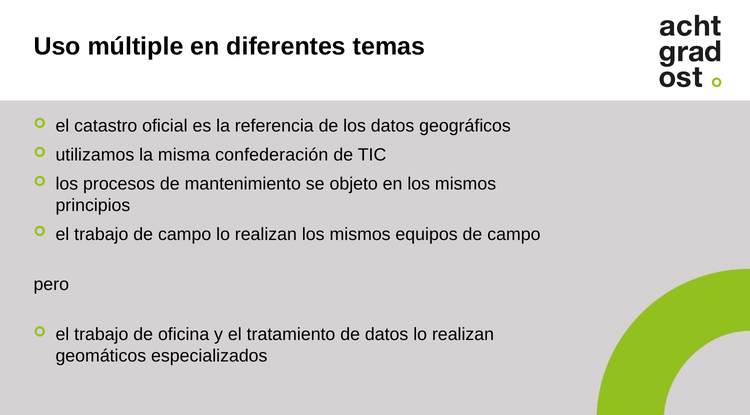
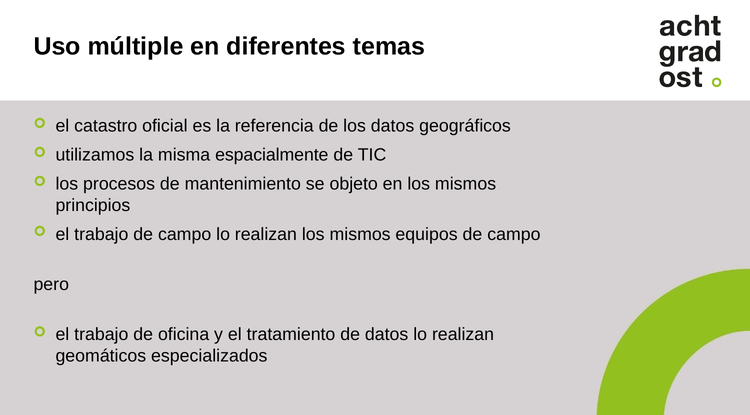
confederación: confederación -> espacialmente (272, 155)
